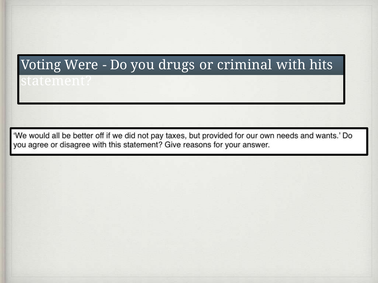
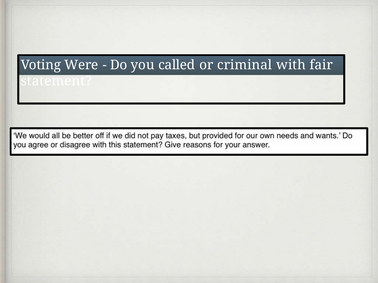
drugs: drugs -> called (177, 65)
hits: hits -> fair (321, 65)
